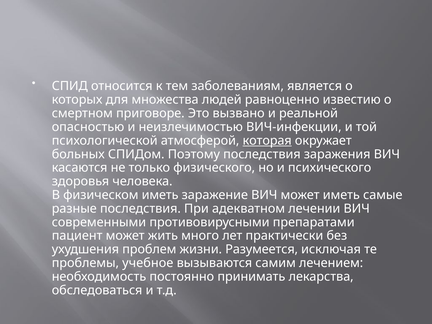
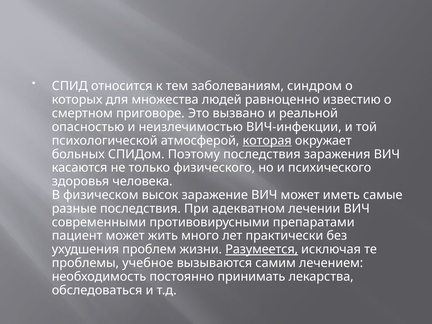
является: является -> синдром (315, 86)
физическом иметь: иметь -> высок (160, 195)
Разумеется underline: none -> present (262, 249)
